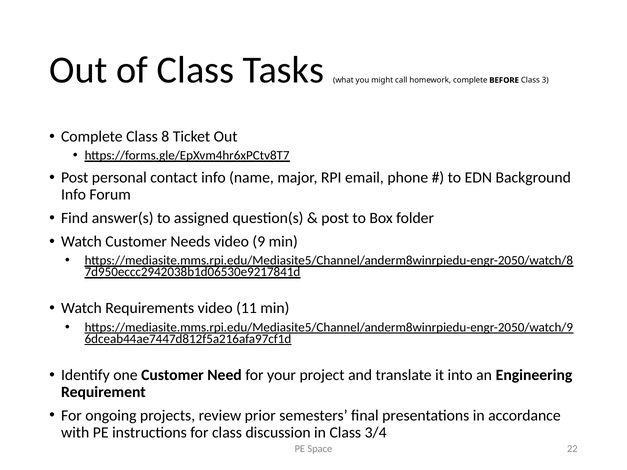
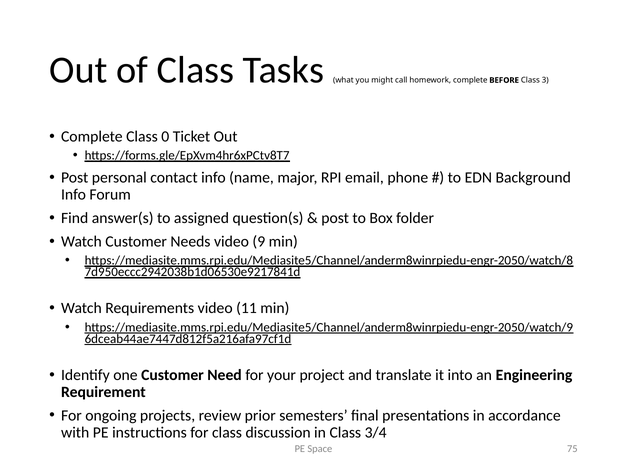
8: 8 -> 0 (165, 137)
22: 22 -> 75 (572, 449)
